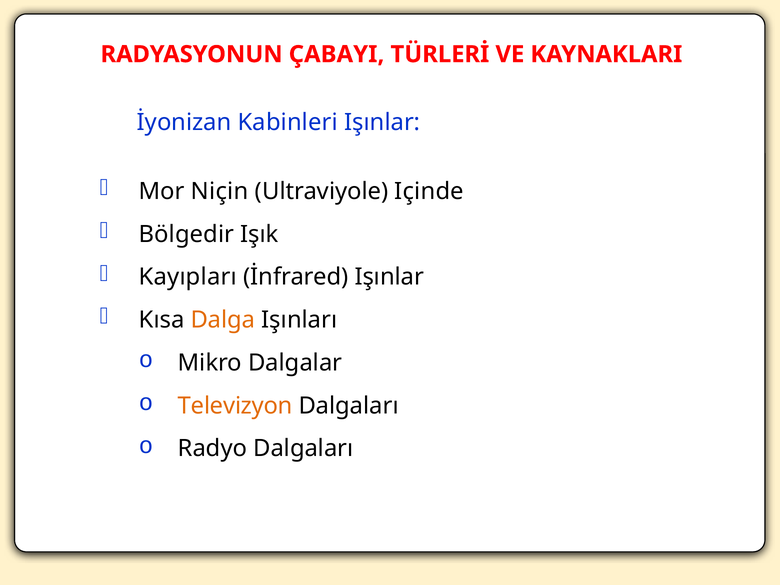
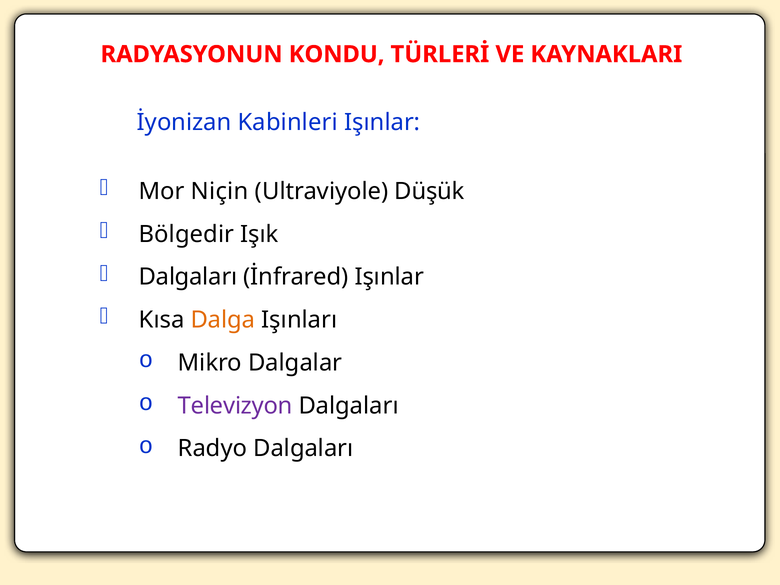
ÇABAYI: ÇABAYI -> KONDU (337, 54)
Içinde: Içinde -> Düşük (429, 191)
Kayıpları: Kayıpları -> Dalgaları (188, 277)
Televizyon colour: orange -> purple (235, 406)
